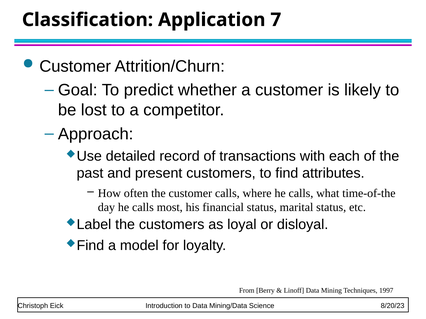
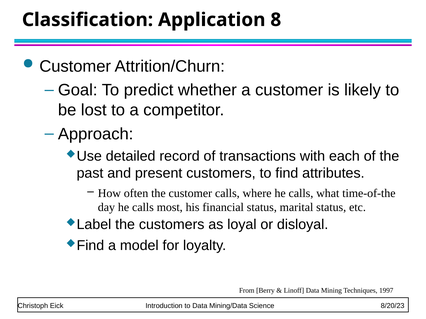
7: 7 -> 8 (276, 20)
